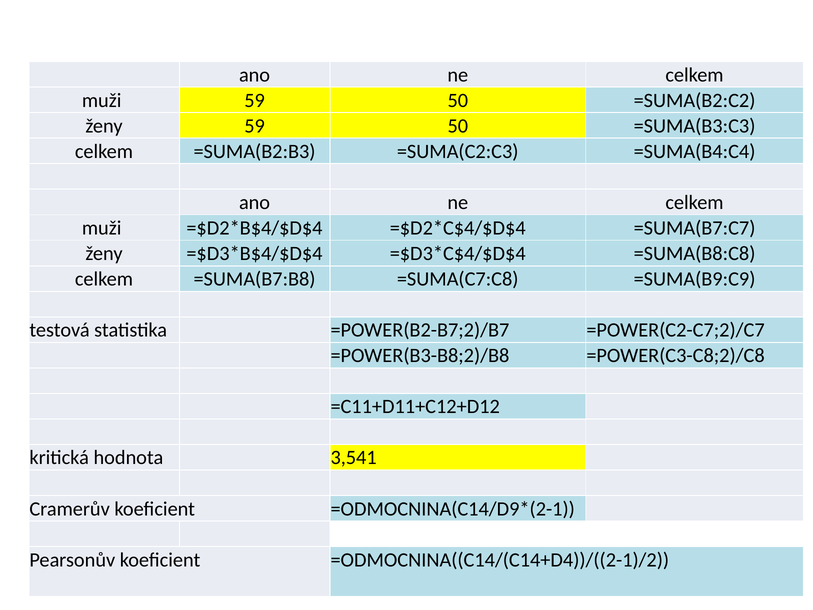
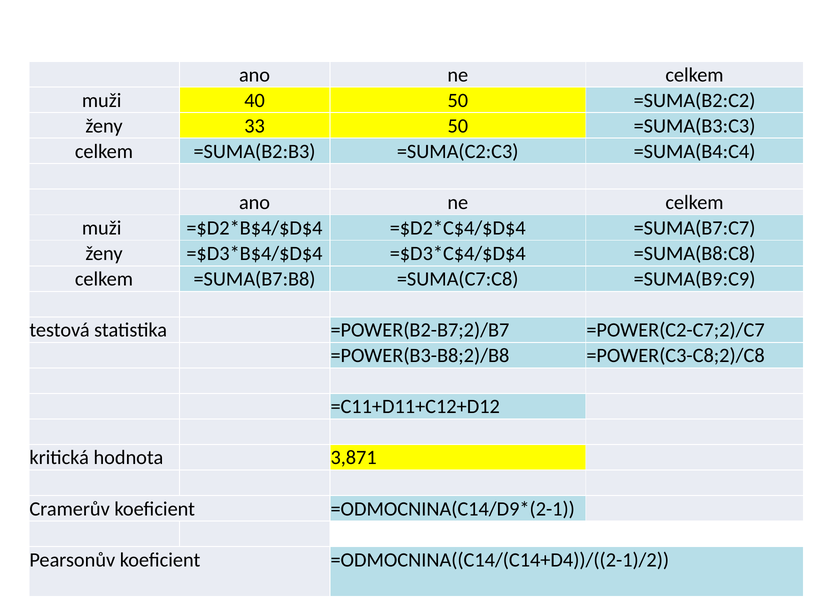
muži 59: 59 -> 40 (255, 100)
ženy 59: 59 -> 33 (255, 126)
3,541: 3,541 -> 3,871 (354, 458)
